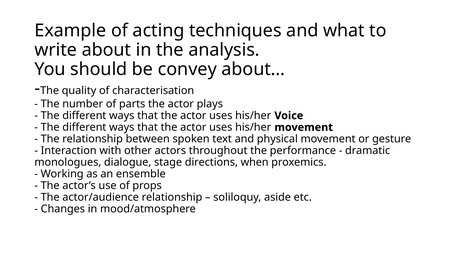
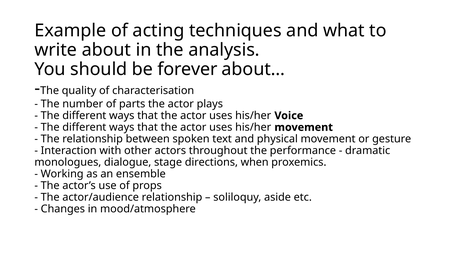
convey: convey -> forever (187, 69)
